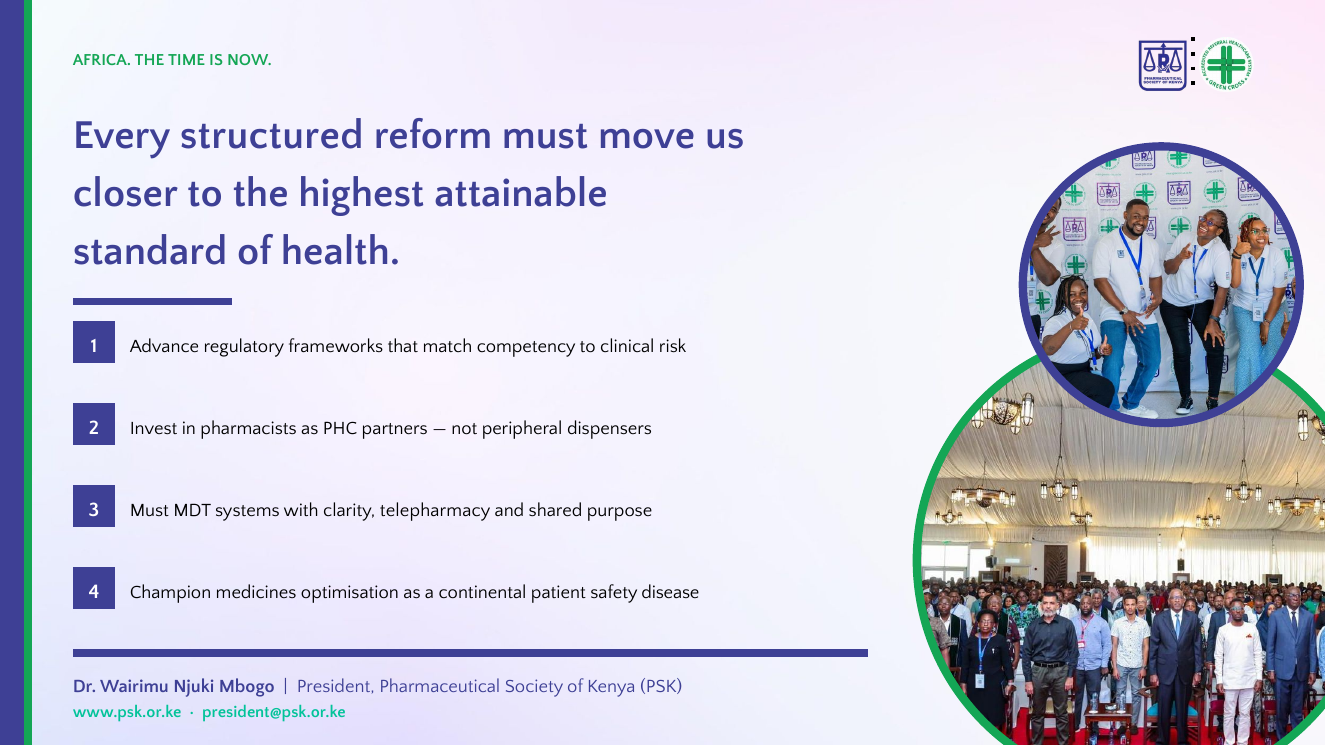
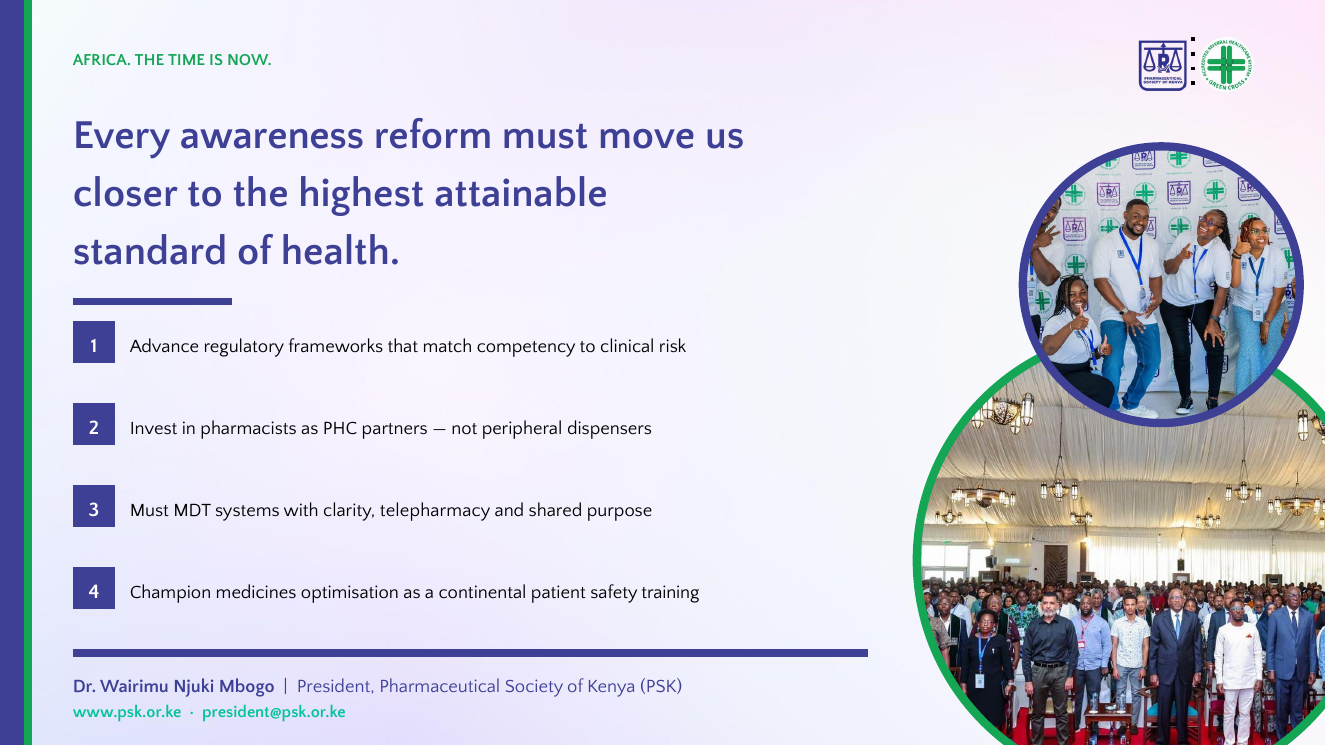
structured: structured -> awareness (272, 135)
disease: disease -> training (670, 593)
